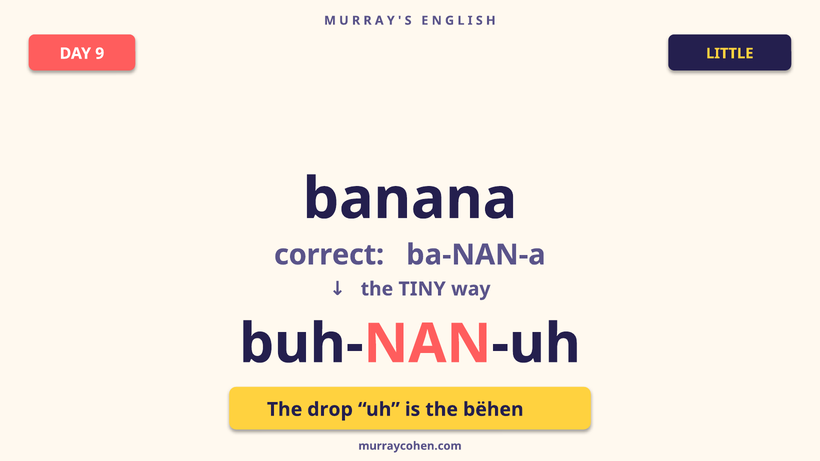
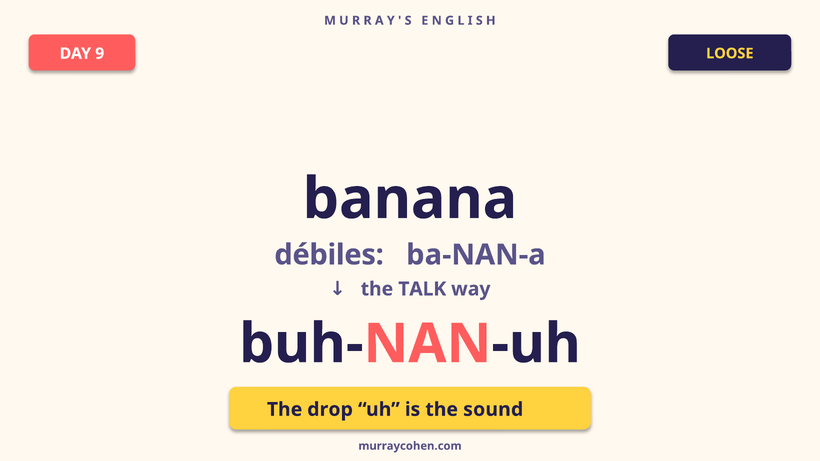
LITTLE: LITTLE -> LOOSE (730, 53)
correct: correct -> débiles (329, 255)
TINY: TINY -> TALK (422, 289)
bëhen: bëhen -> sound (493, 410)
